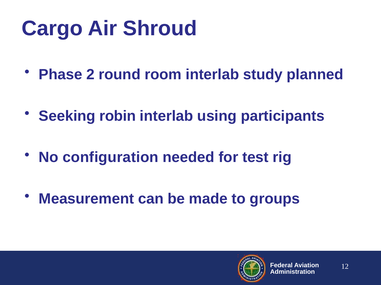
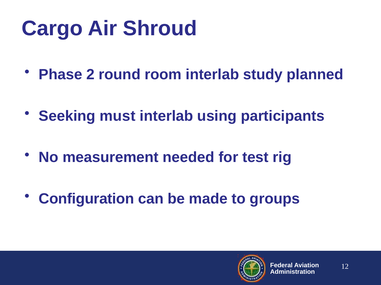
robin: robin -> must (118, 116)
configuration: configuration -> measurement (111, 158)
Measurement: Measurement -> Configuration (86, 199)
